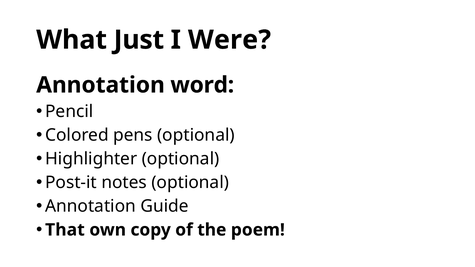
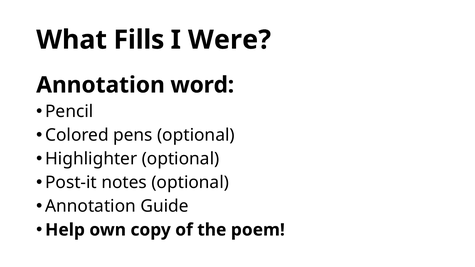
Just: Just -> Fills (139, 40)
That: That -> Help (65, 230)
